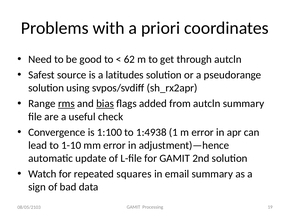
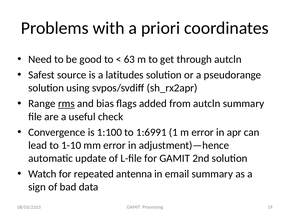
62: 62 -> 63 (129, 59)
bias underline: present -> none (105, 104)
1:4938: 1:4938 -> 1:6991 (151, 133)
squares: squares -> antenna (134, 174)
